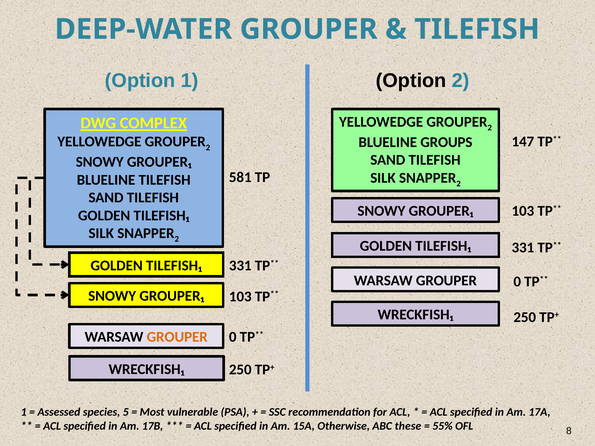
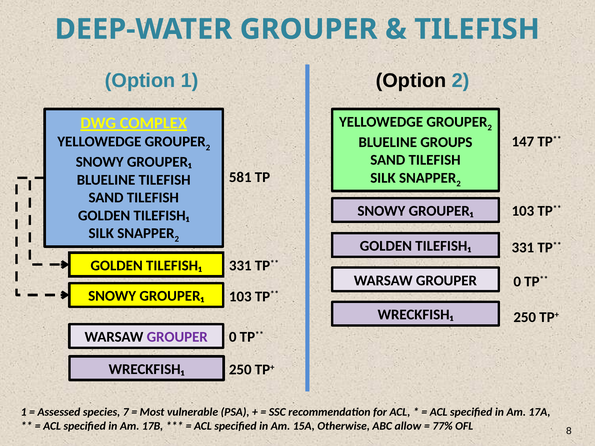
GROUPER colour: orange -> purple (177, 337)
5: 5 -> 7 (126, 412)
these: these -> allow (408, 426)
55%: 55% -> 77% (443, 426)
